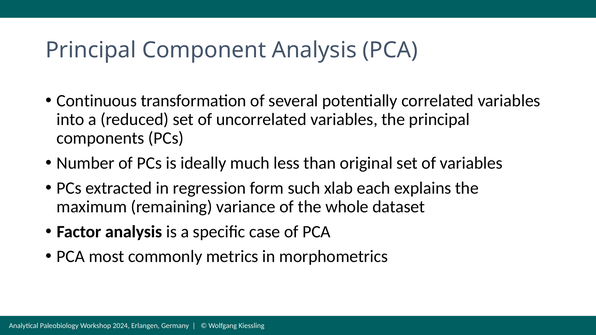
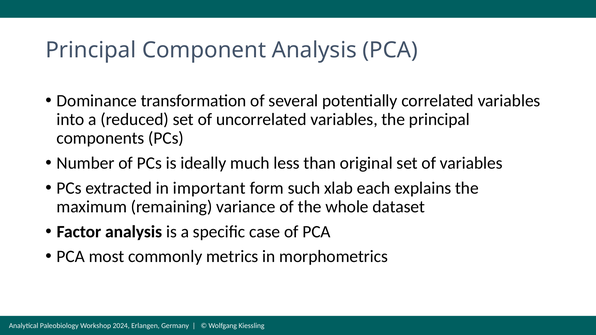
Continuous: Continuous -> Dominance (97, 101)
regression: regression -> important (209, 188)
